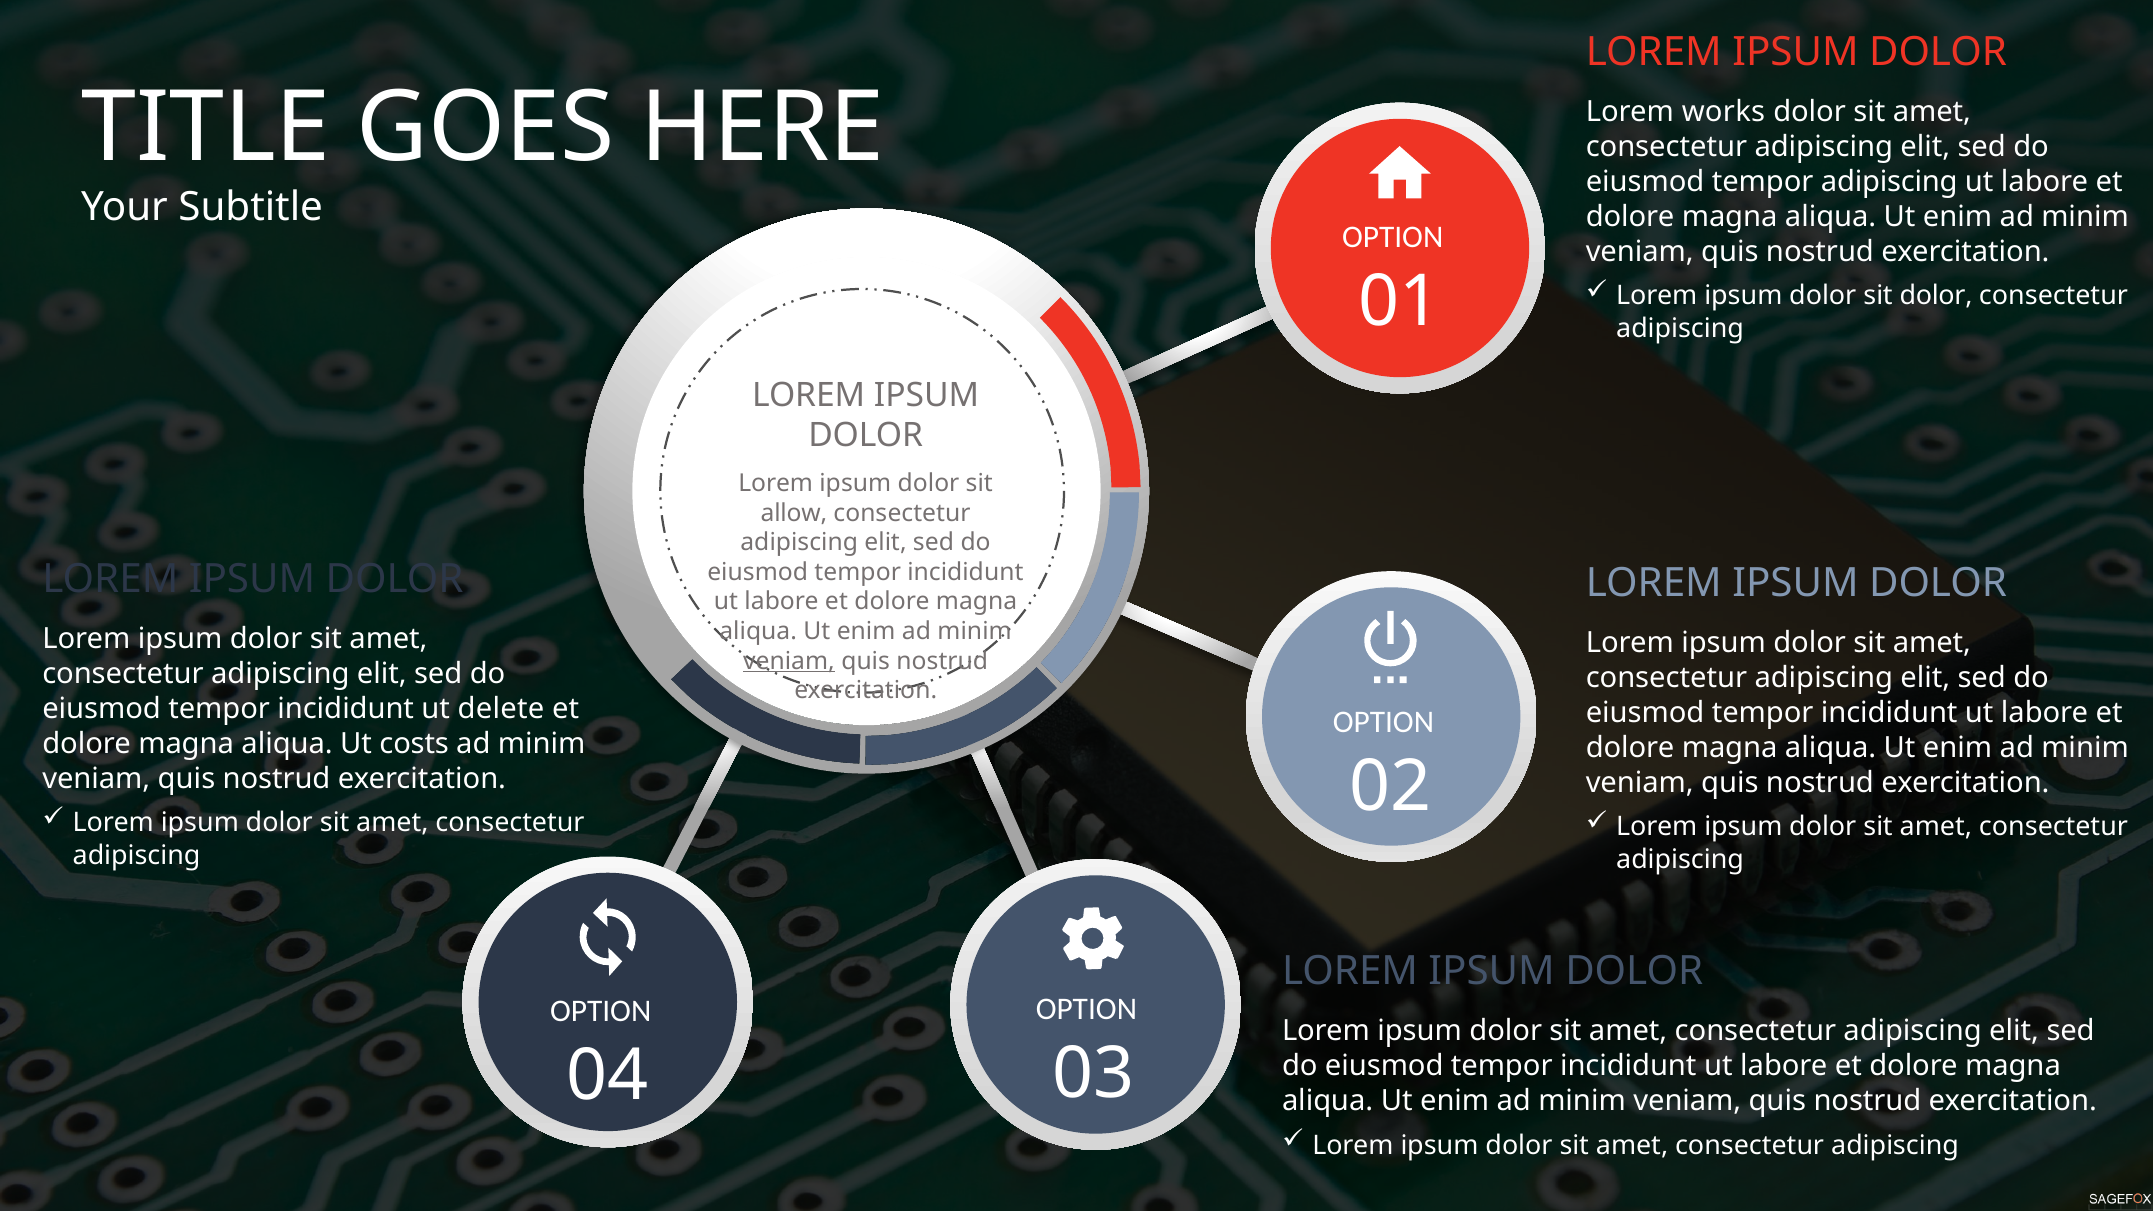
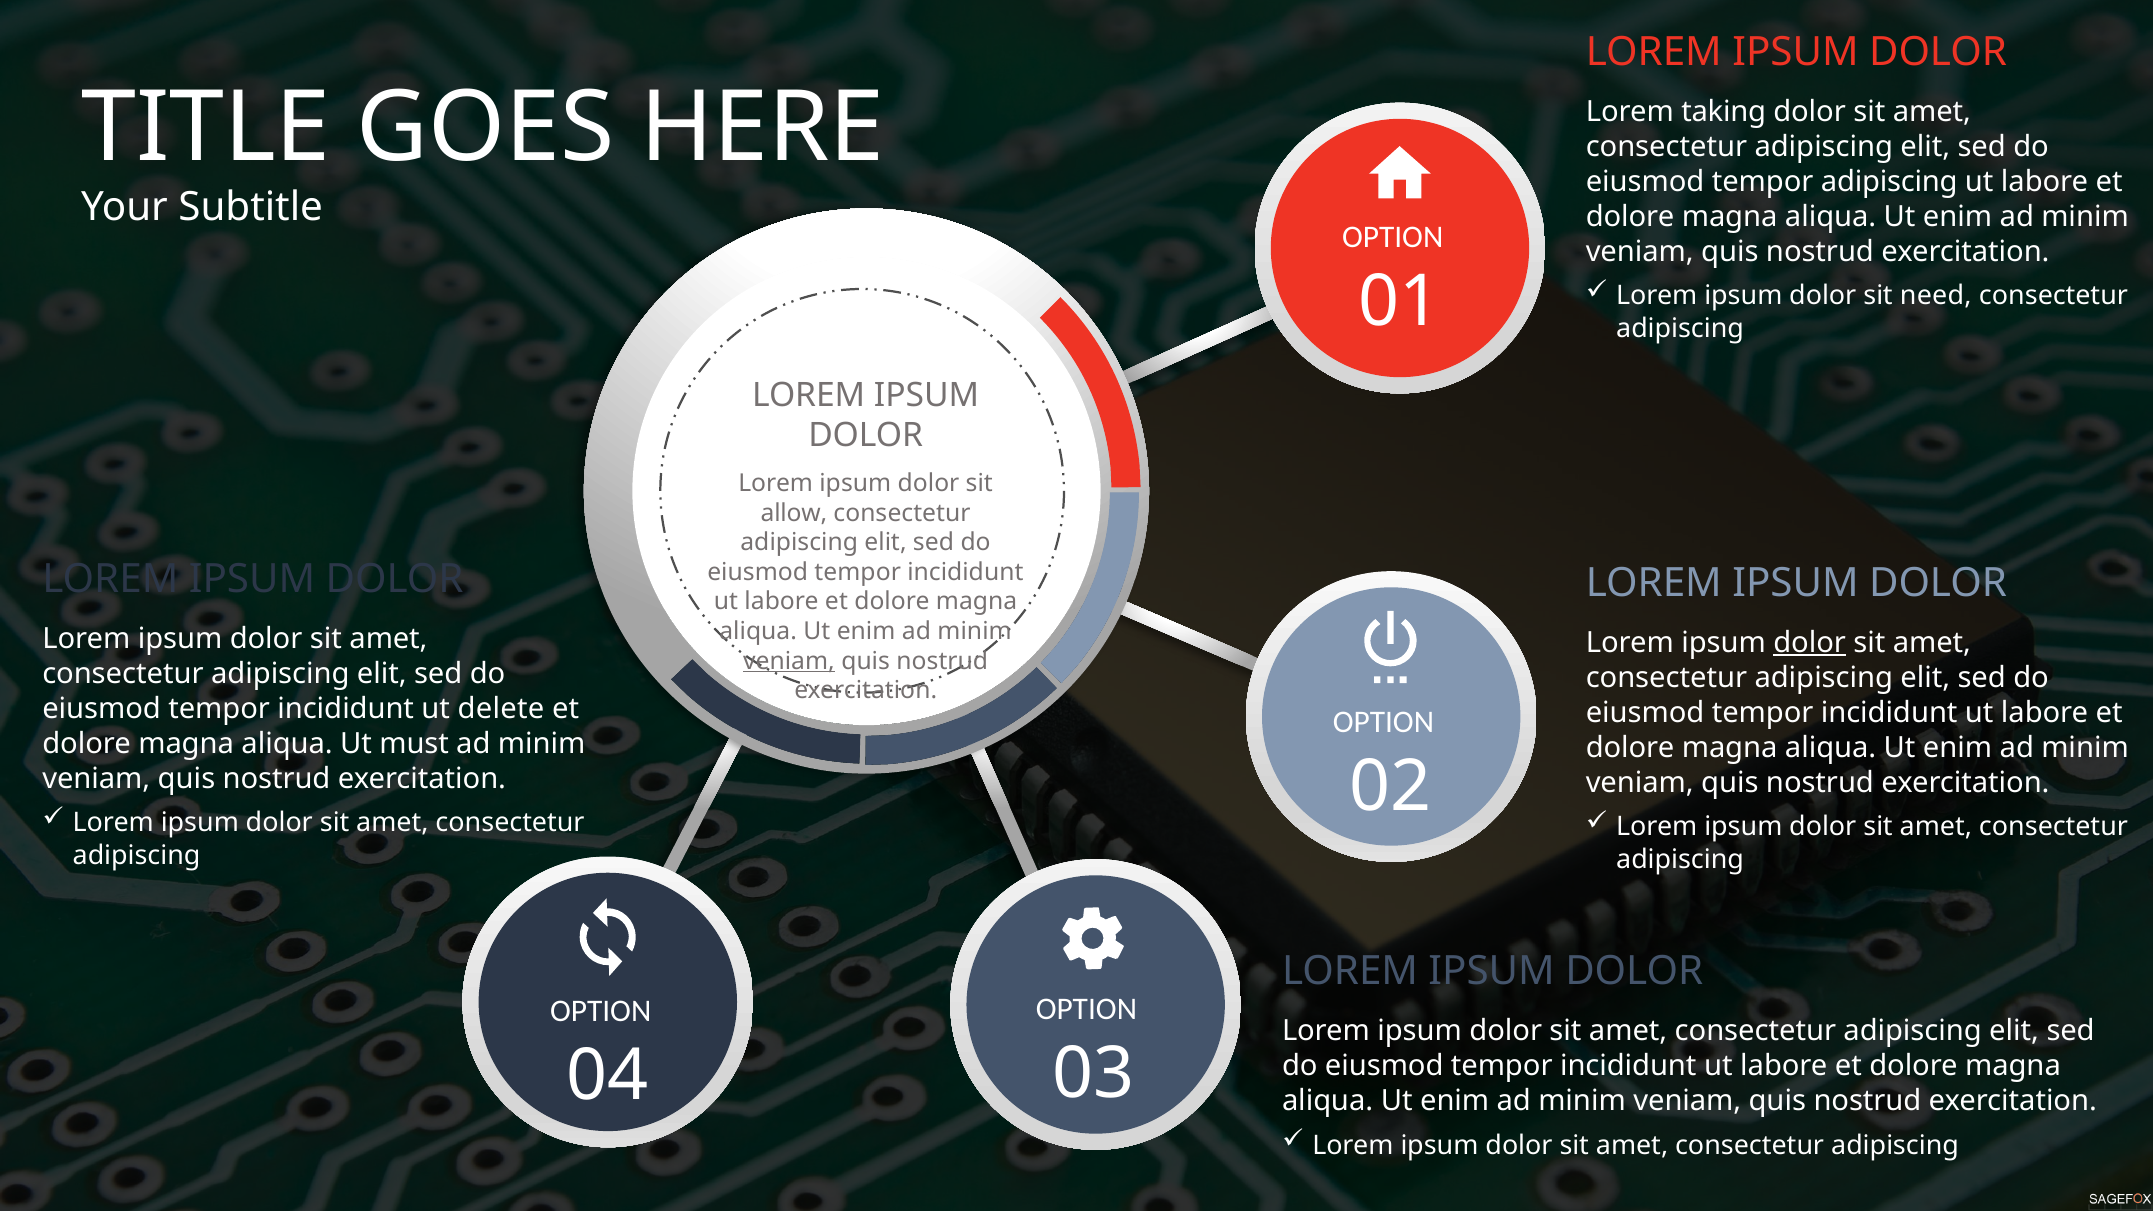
works: works -> taking (1724, 112)
sit dolor: dolor -> need (1936, 296)
dolor underline: none -> present (1810, 643)
costs: costs -> must (414, 744)
